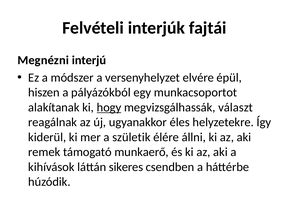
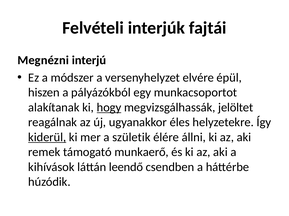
választ: választ -> jelöltet (236, 108)
kiderül underline: none -> present (47, 138)
sikeres: sikeres -> leendő (126, 168)
